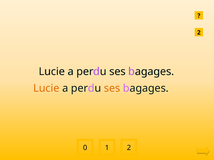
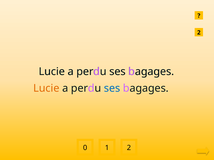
ses colour: orange -> blue (112, 88)
